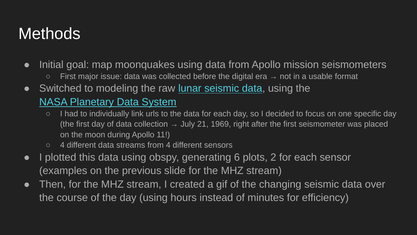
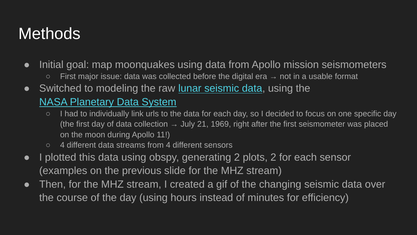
generating 6: 6 -> 2 (237, 157)
